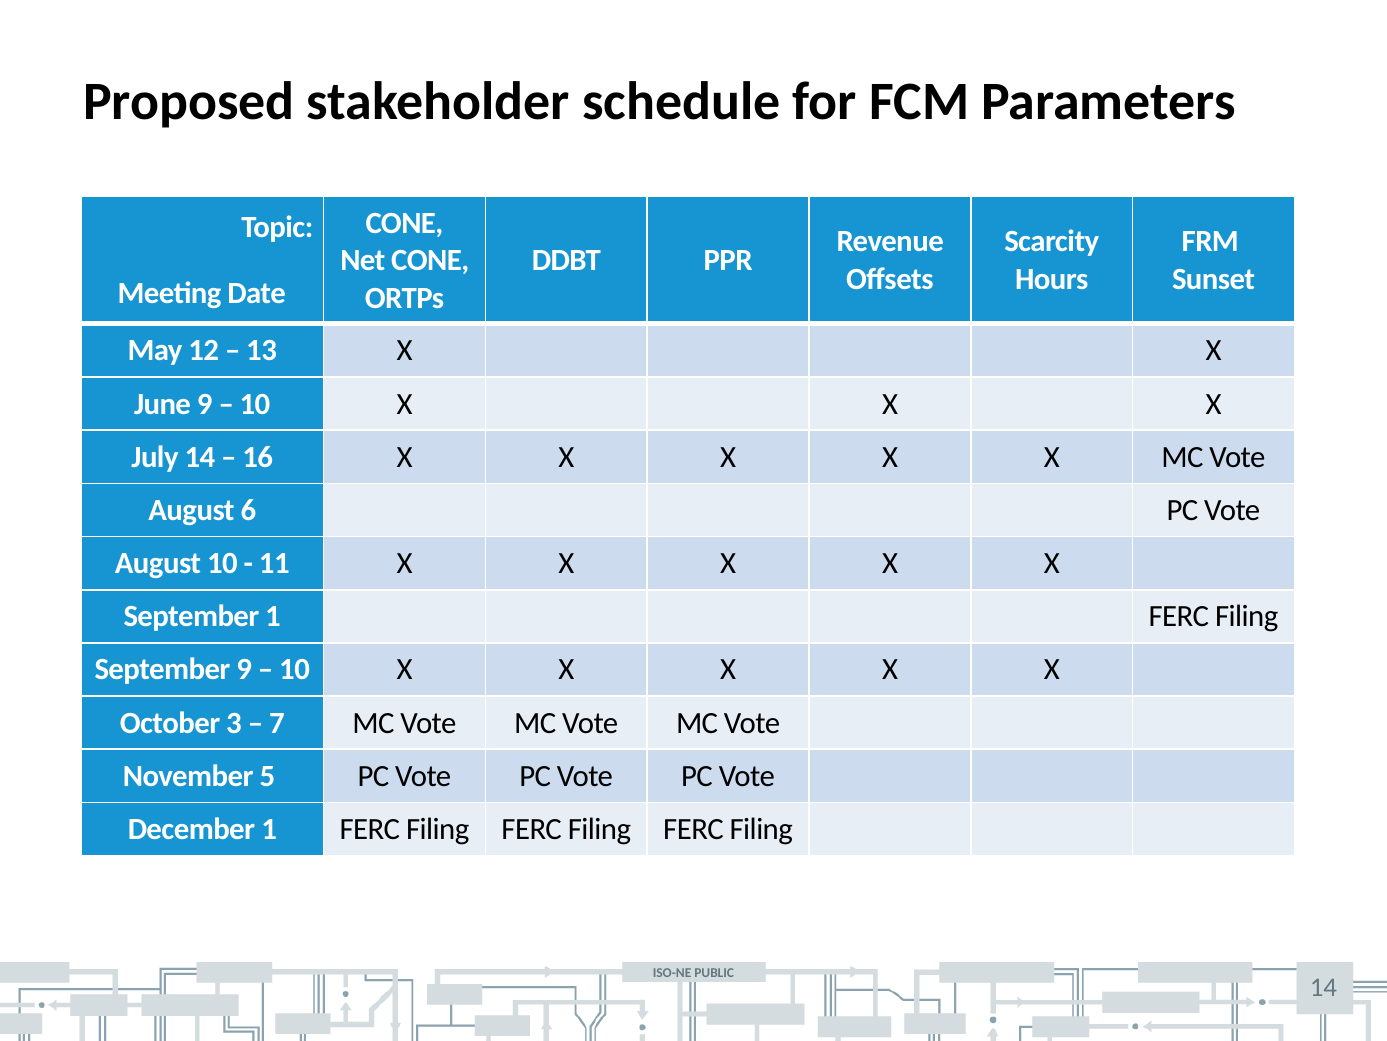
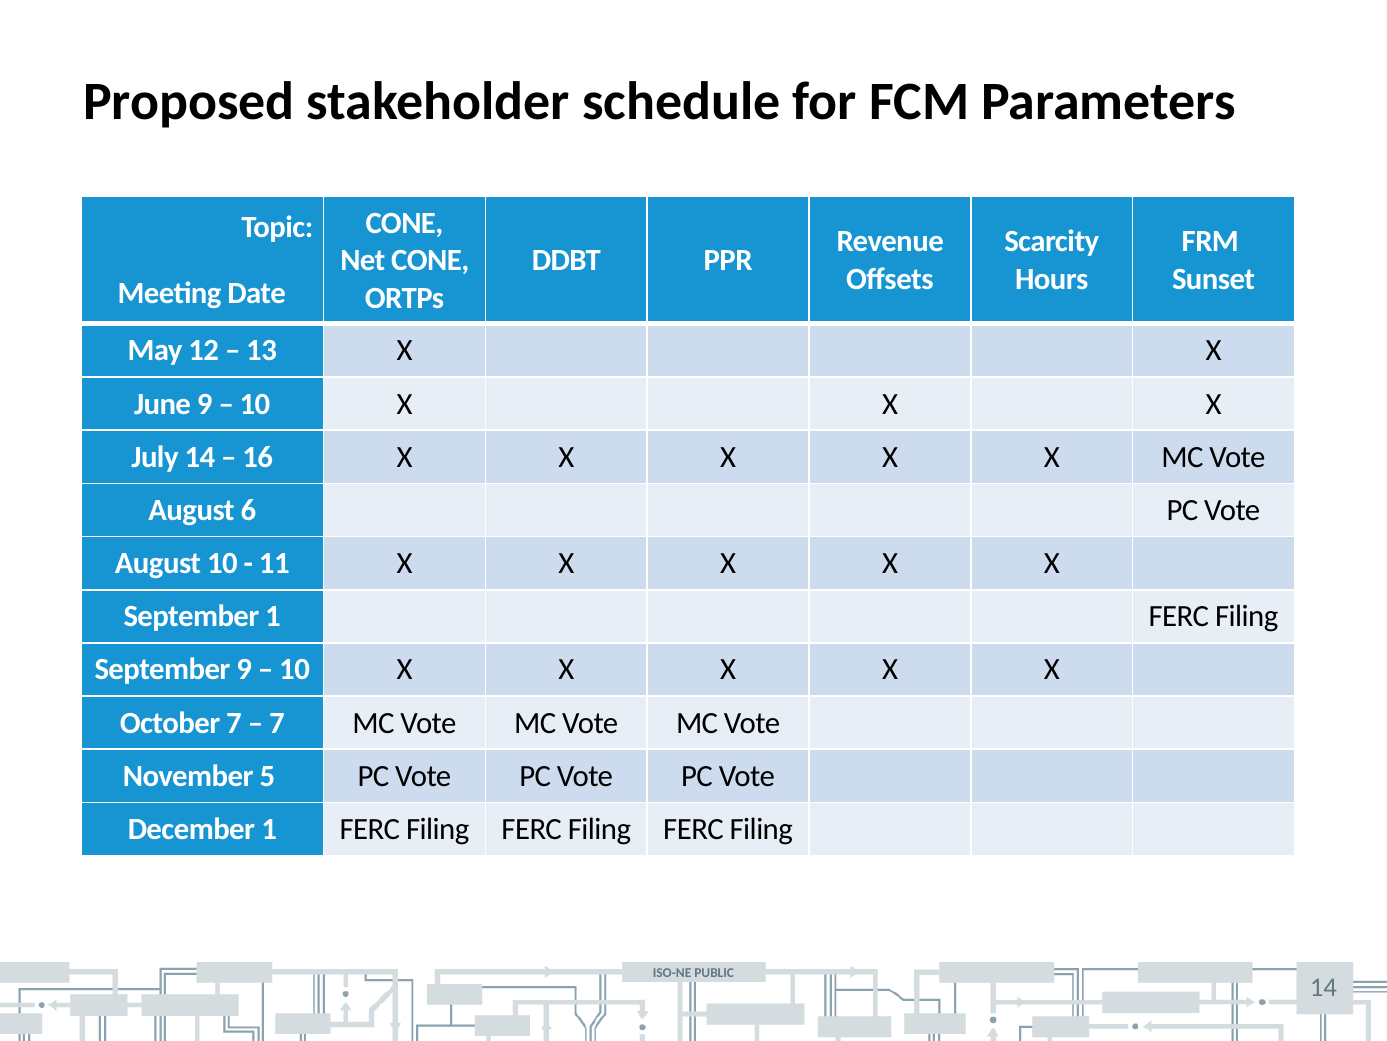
October 3: 3 -> 7 (234, 722)
